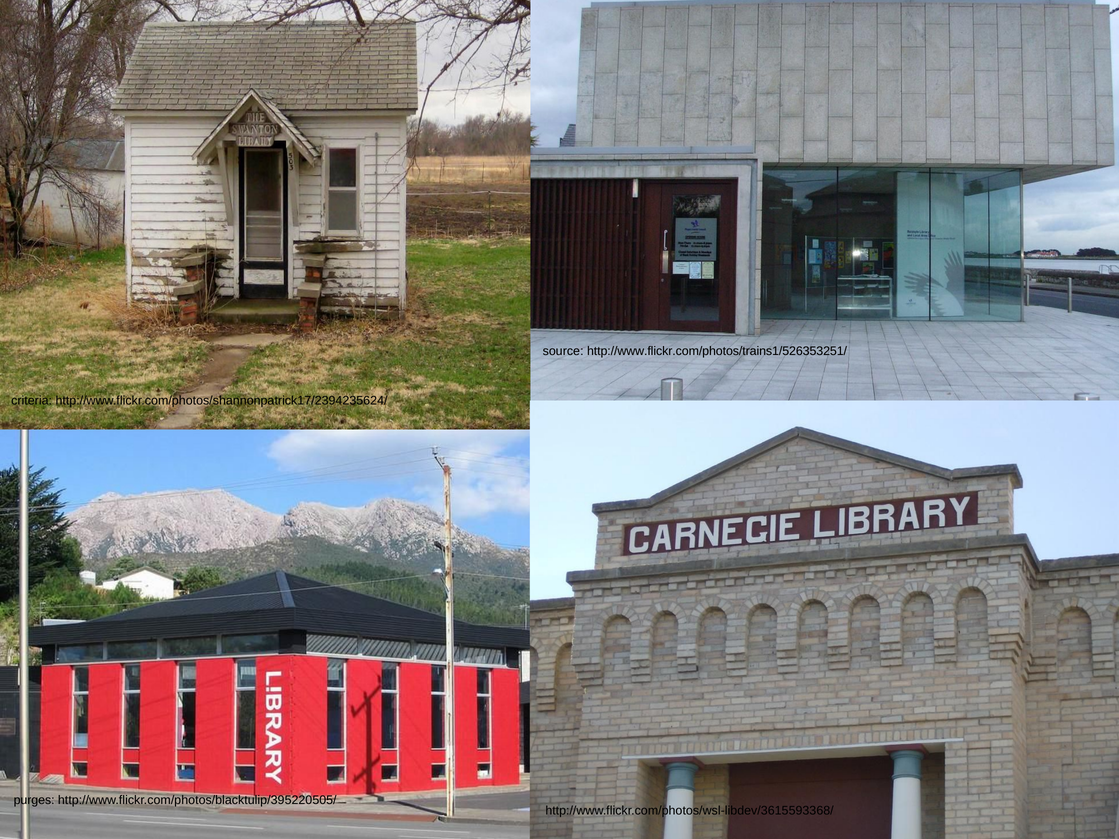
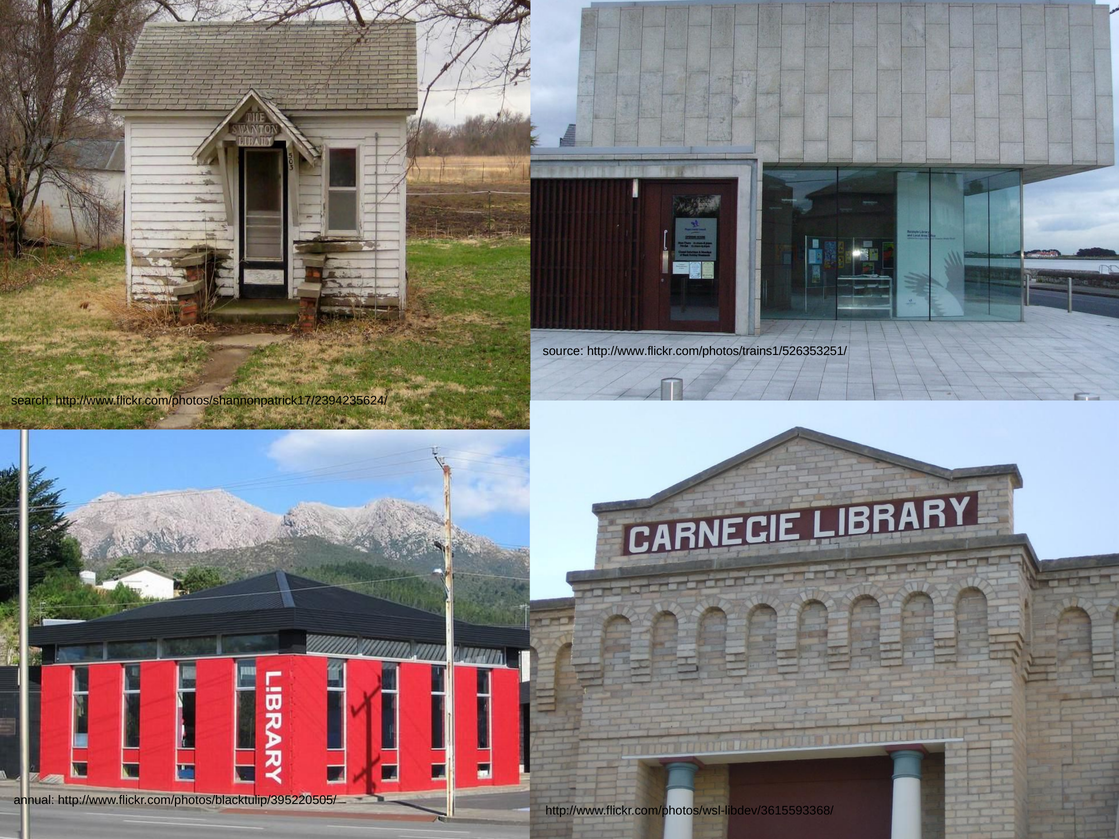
criteria: criteria -> search (32, 401)
purges: purges -> annual (34, 800)
